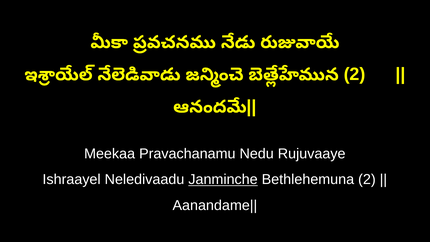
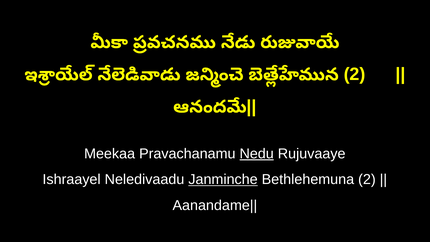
Nedu underline: none -> present (257, 154)
